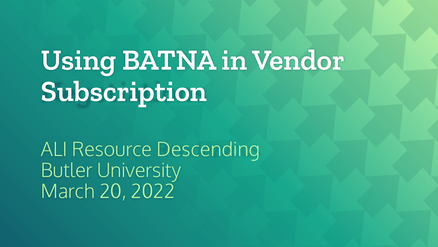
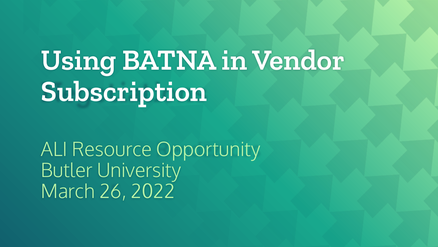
Descending: Descending -> Opportunity (208, 149)
20: 20 -> 26 (113, 191)
